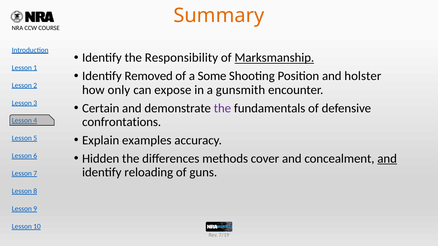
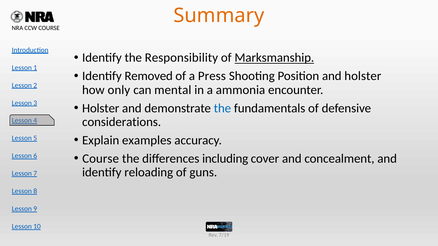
Some: Some -> Press (212, 76)
expose: expose -> mental (173, 90)
gunsmith: gunsmith -> ammonia (241, 90)
Certain: Certain -> Holster (101, 108)
the colour: purple -> blue (222, 108)
confrontations: confrontations -> considerations (122, 122)
Hidden: Hidden -> Course (101, 159)
methods: methods -> including (225, 159)
and underline: present -> none (387, 159)
